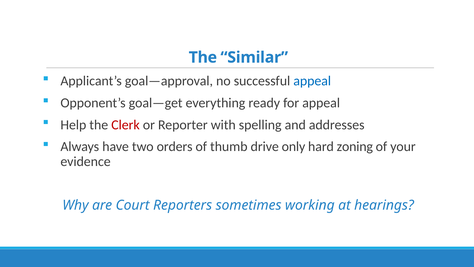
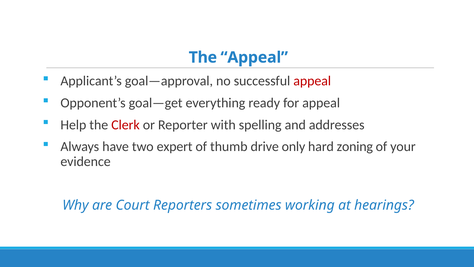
The Similar: Similar -> Appeal (254, 57)
appeal colour: blue -> red (312, 81)
orders: orders -> expert (175, 146)
